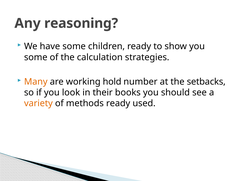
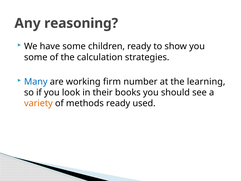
Many colour: orange -> blue (36, 82)
hold: hold -> firm (112, 82)
setbacks: setbacks -> learning (206, 82)
